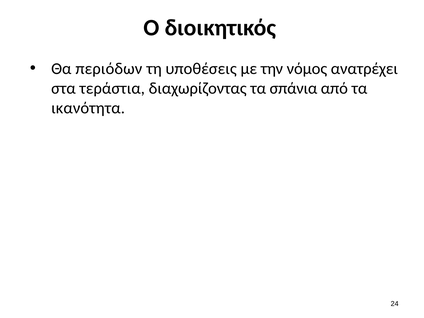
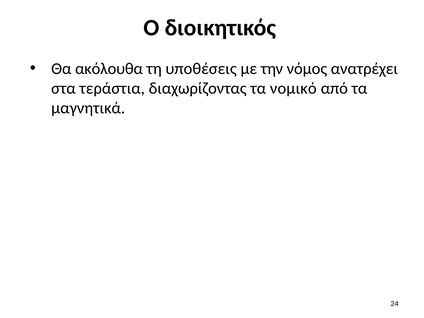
περιόδων: περιόδων -> ακόλουθα (109, 69)
σπάνια: σπάνια -> νομικό (293, 88)
ικανότητα: ικανότητα -> μαγνητικά (88, 108)
